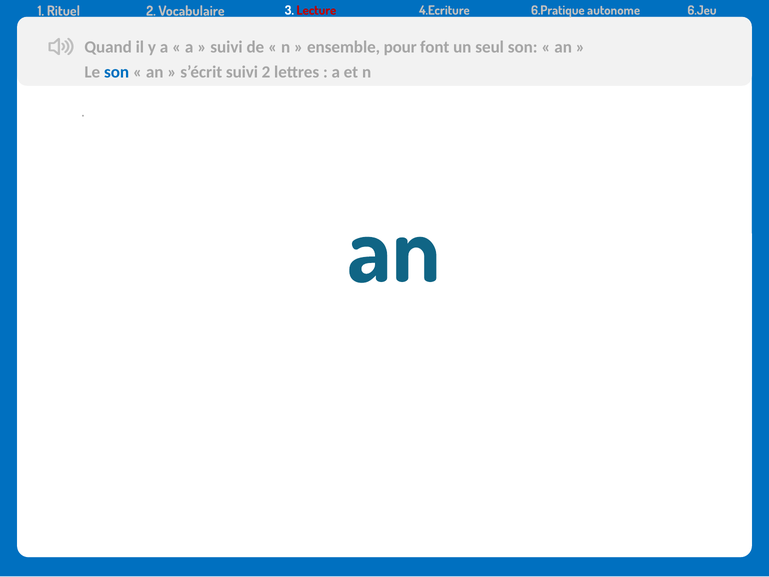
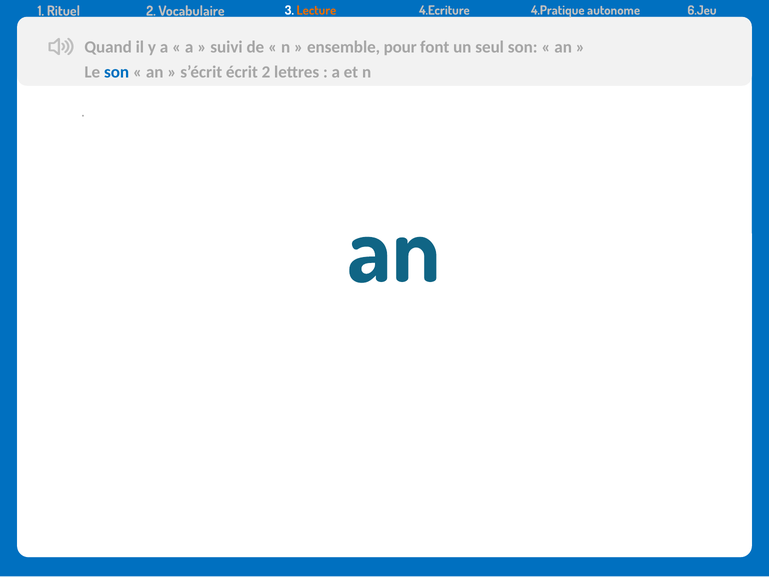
Lecture colour: red -> orange (316, 10)
6.Pratique: 6.Pratique -> 4.Pratique (558, 10)
s’écrit suivi: suivi -> écrit (242, 72)
